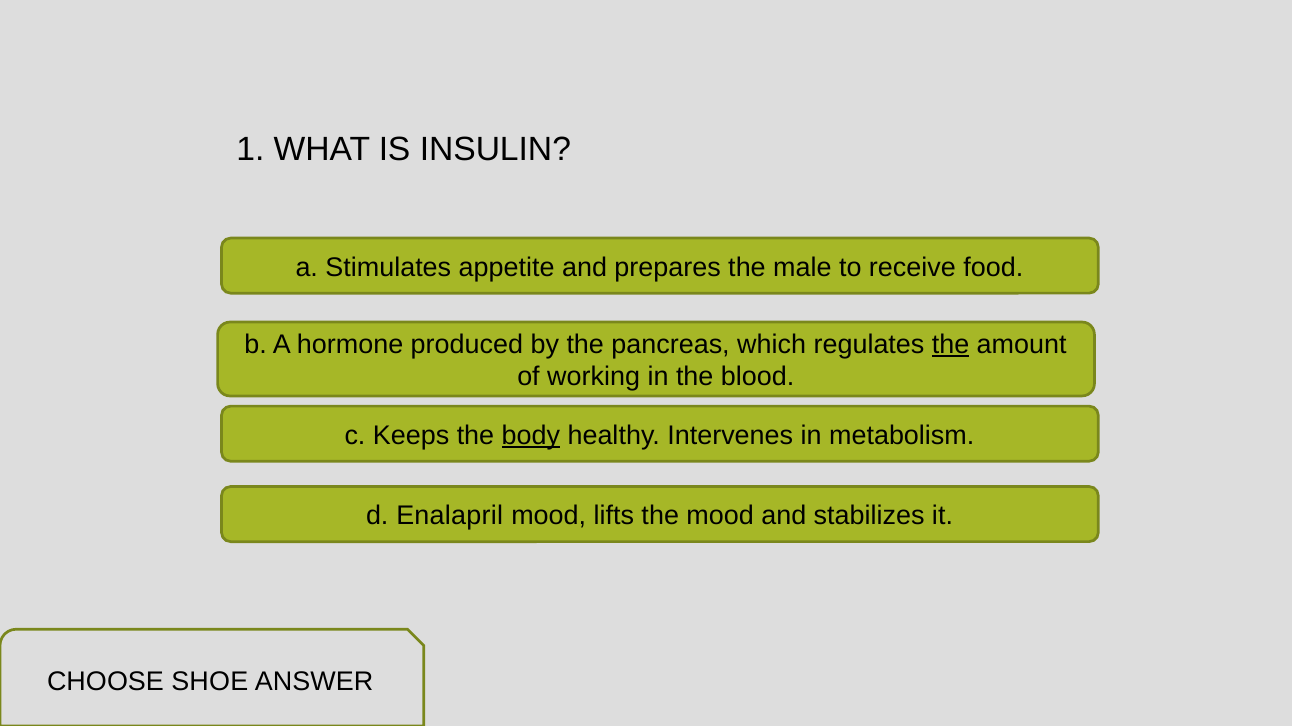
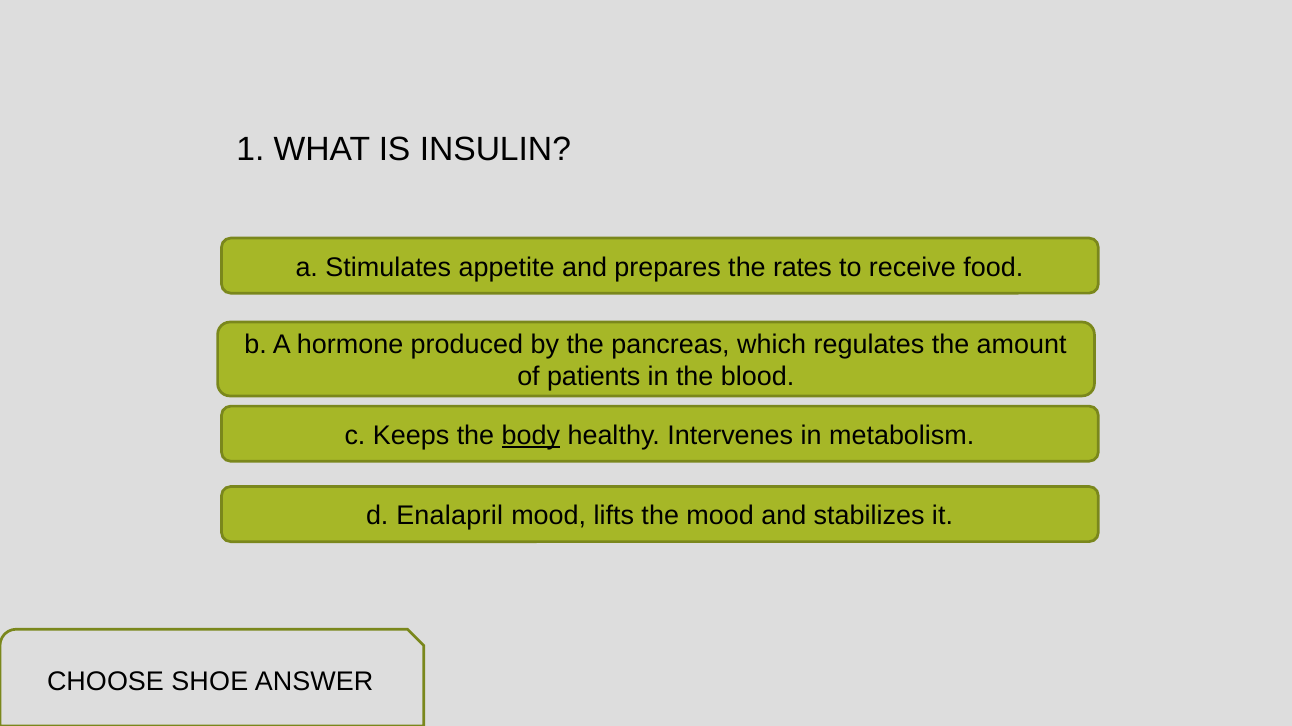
male: male -> rates (803, 268)
the underline: present -> none (951, 345)
working: working -> patients (594, 377)
